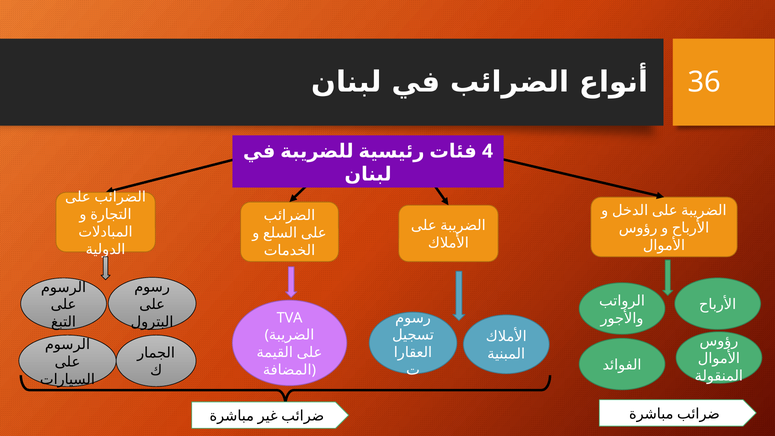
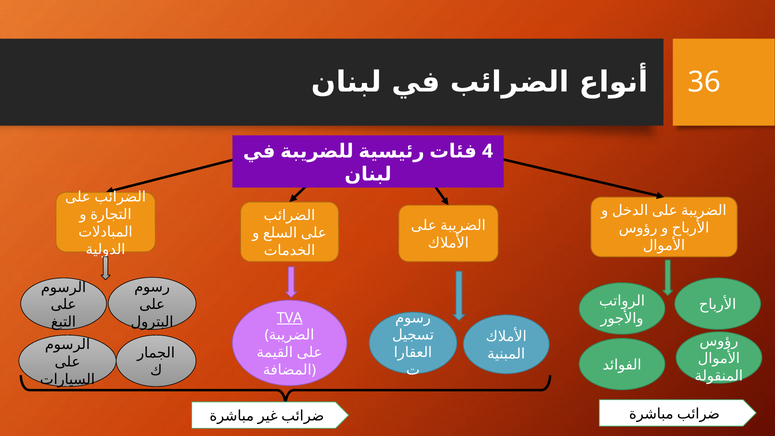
TVA underline: none -> present (290, 318)
